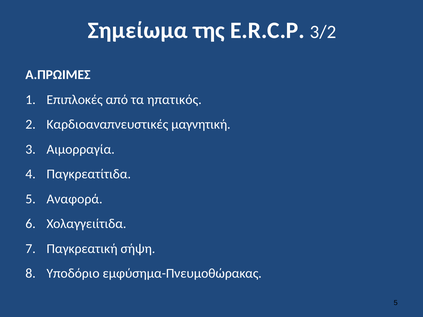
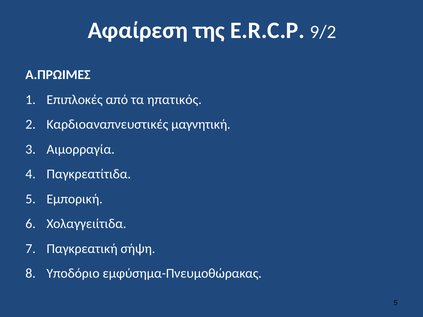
Σημείωμα: Σημείωμα -> Αφαίρεση (138, 30)
3/2: 3/2 -> 9/2 (323, 32)
Αναφορά: Αναφορά -> Εμπορική (75, 199)
